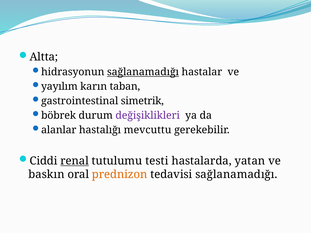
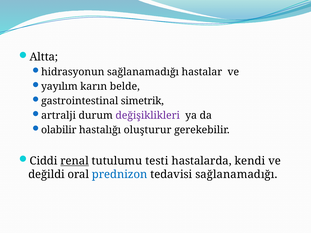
sağlanamadığı underline: present -> none (143, 72)
taban: taban -> belde (125, 87)
böbrek: böbrek -> artralji (59, 116)
alanlar: alanlar -> olabilir (59, 130)
mevcuttu: mevcuttu -> oluşturur (148, 130)
yatan: yatan -> kendi (250, 161)
baskın: baskın -> değildi (47, 175)
prednizon colour: orange -> blue (120, 175)
